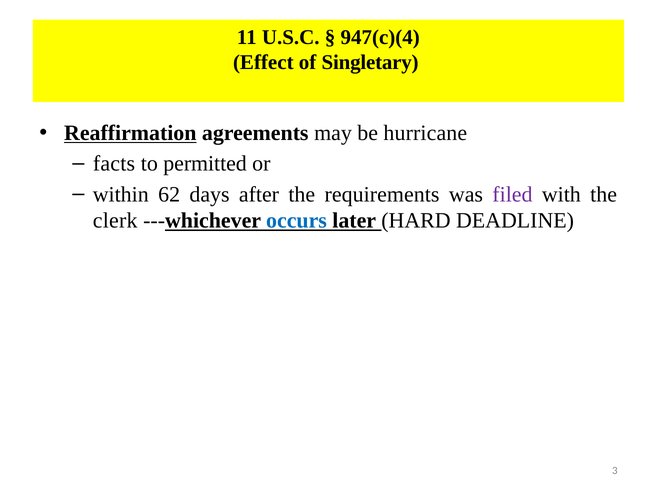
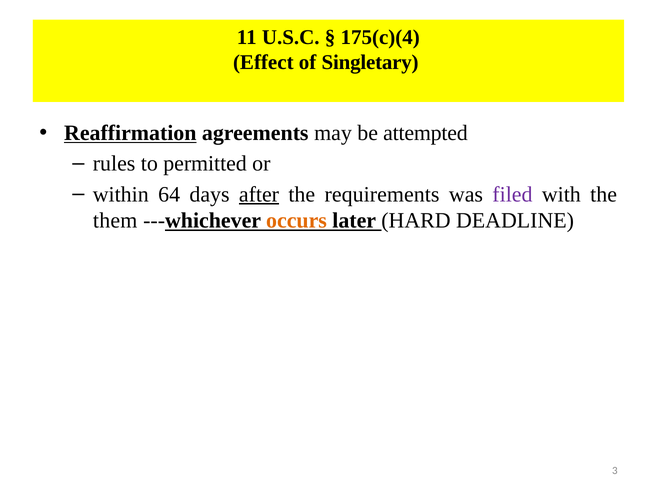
947(c)(4: 947(c)(4 -> 175(c)(4 (380, 37)
hurricane: hurricane -> attempted (425, 133)
facts: facts -> rules (114, 164)
62: 62 -> 64 (169, 194)
after underline: none -> present (259, 194)
clerk: clerk -> them (115, 221)
occurs colour: blue -> orange (296, 221)
